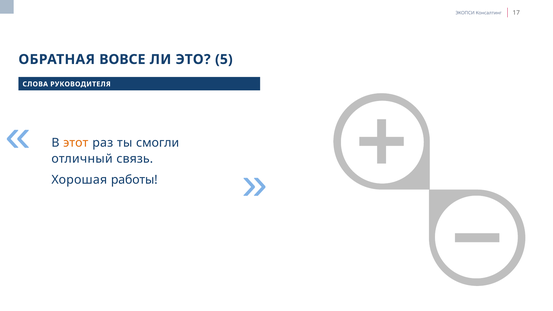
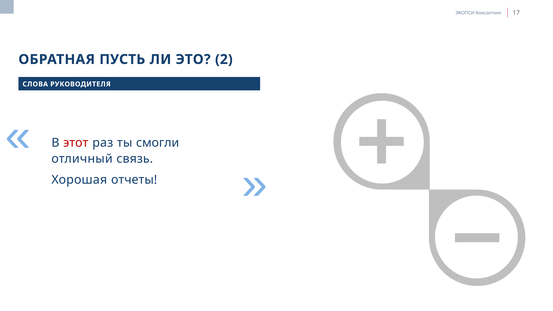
ВОВСЕ: ВОВСЕ -> ПУСТЬ (122, 59)
5: 5 -> 2 (224, 59)
этот colour: orange -> red (76, 143)
работы: работы -> отчеты (134, 180)
